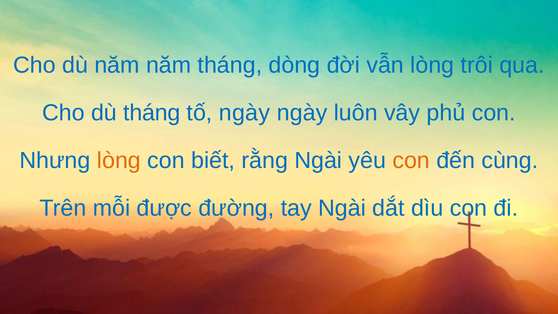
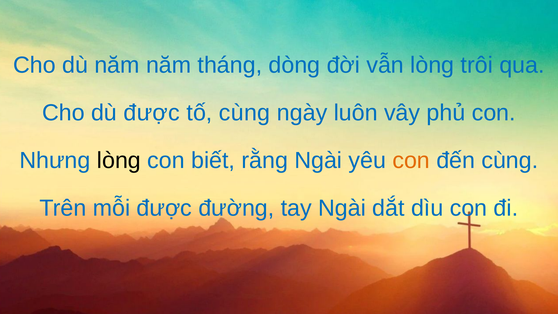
dù tháng: tháng -> được (152, 113)
tố ngày: ngày -> cùng (245, 113)
lòng colour: orange -> black (119, 161)
